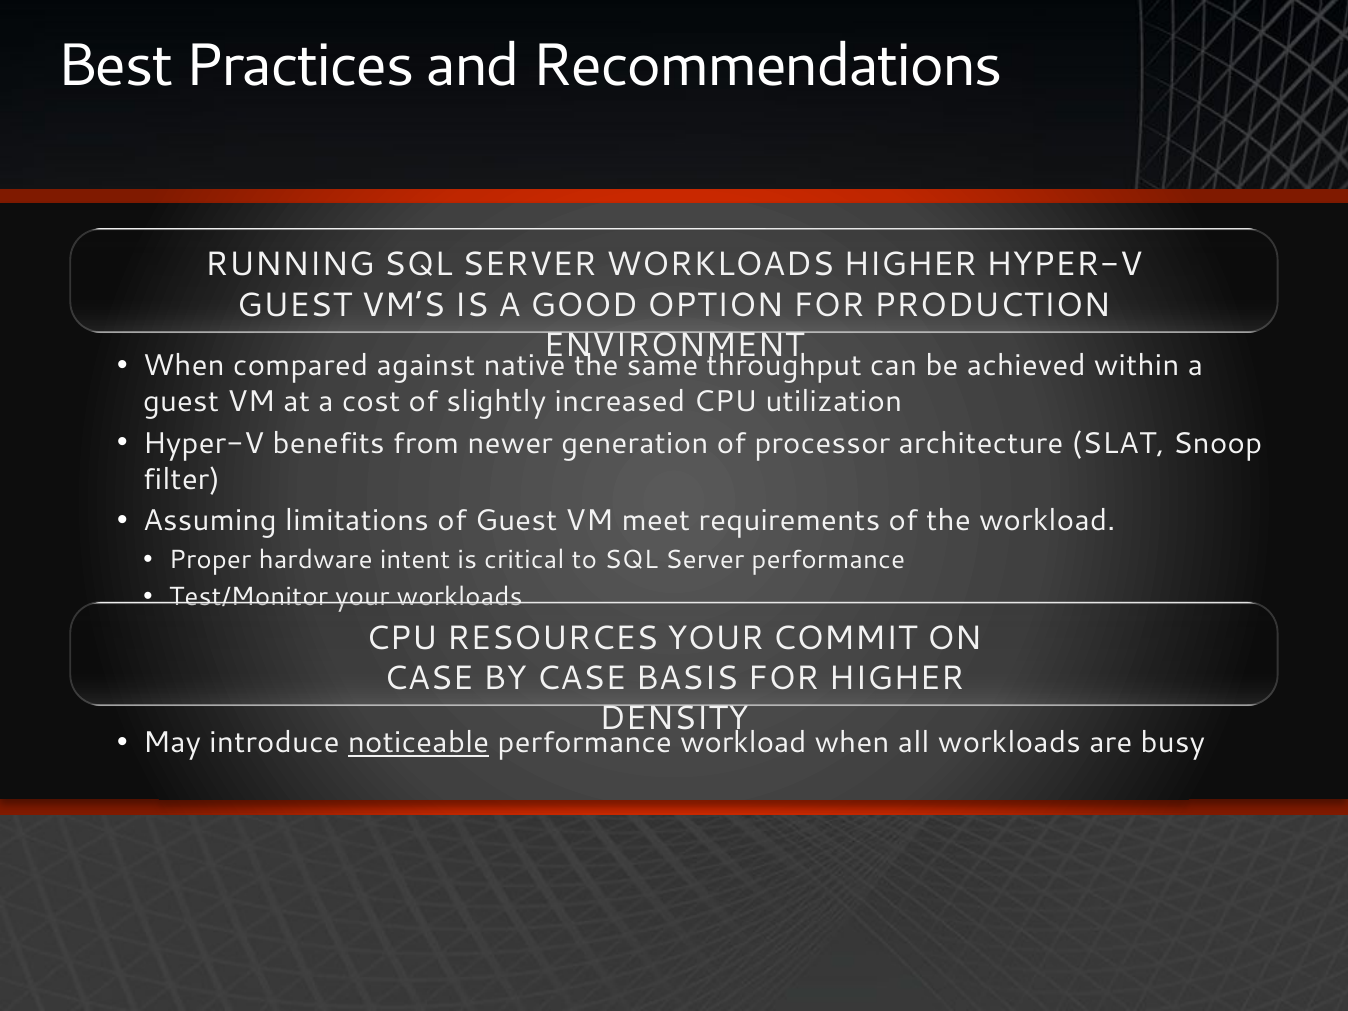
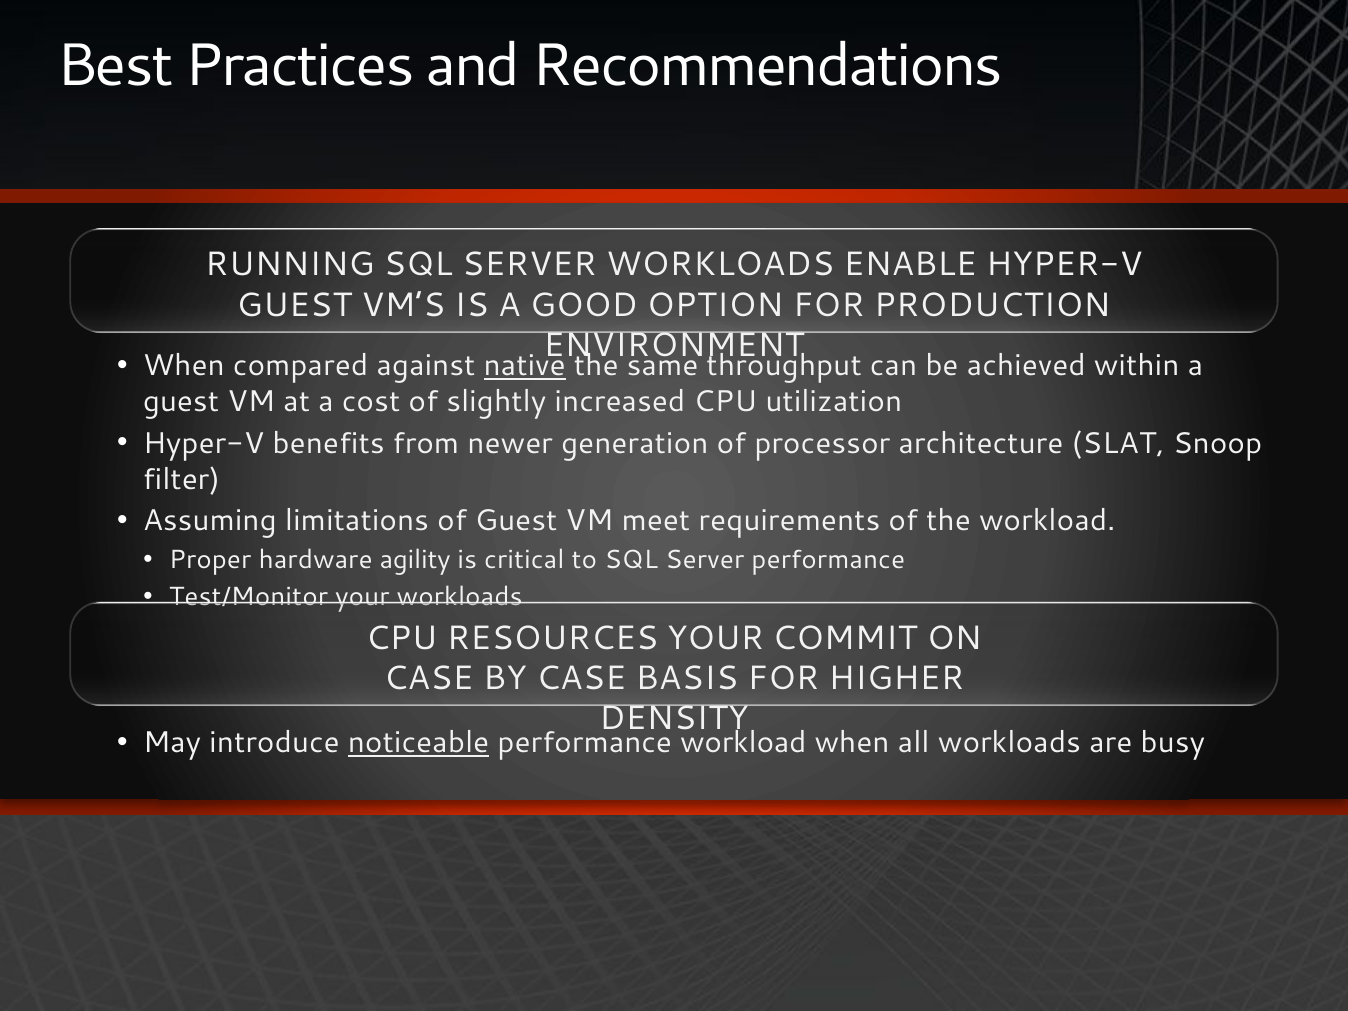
WORKLOADS HIGHER: HIGHER -> ENABLE (910, 265)
native underline: none -> present (525, 366)
intent: intent -> agility (415, 560)
